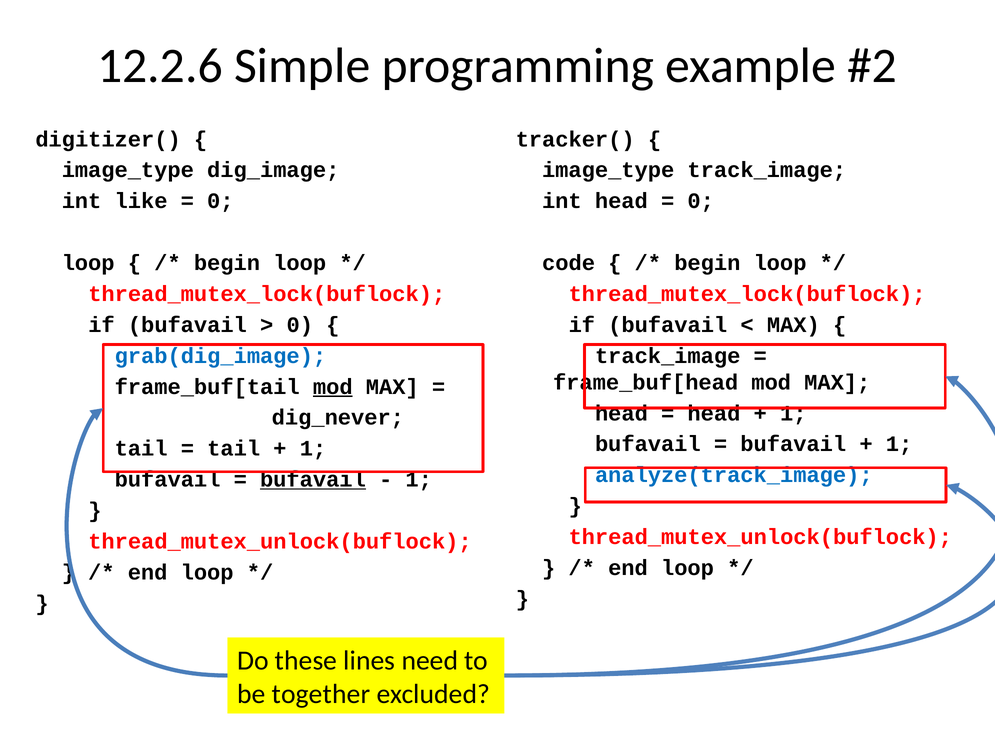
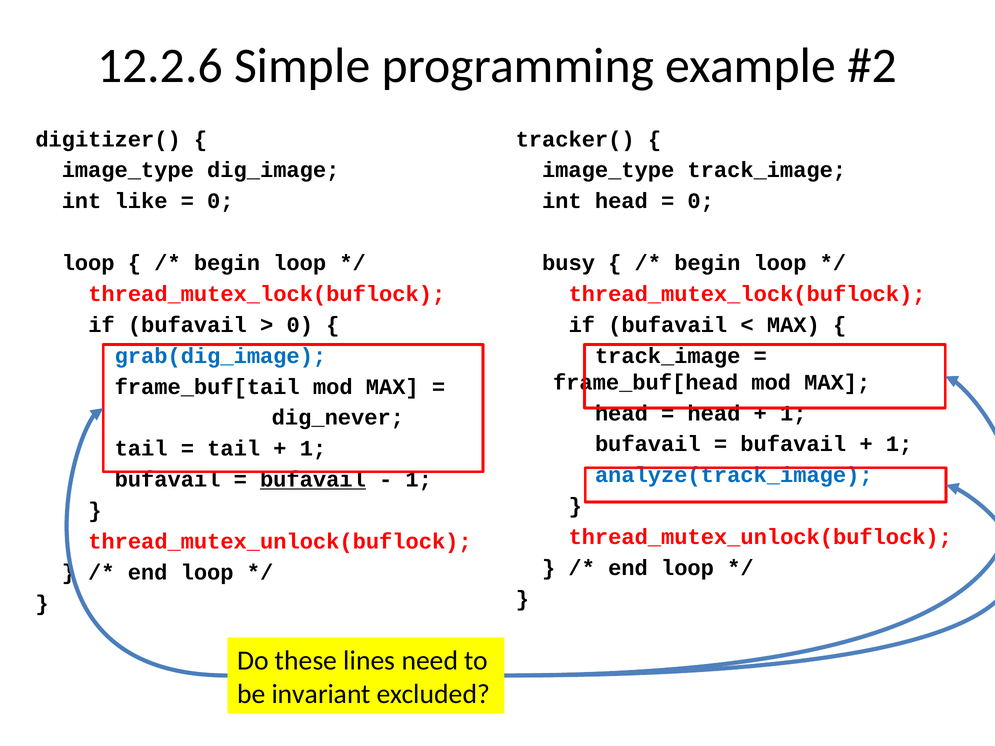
code: code -> busy (569, 263)
mod underline: present -> none (333, 387)
together: together -> invariant (321, 694)
